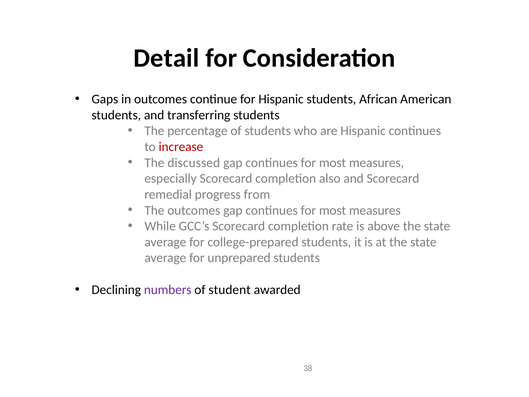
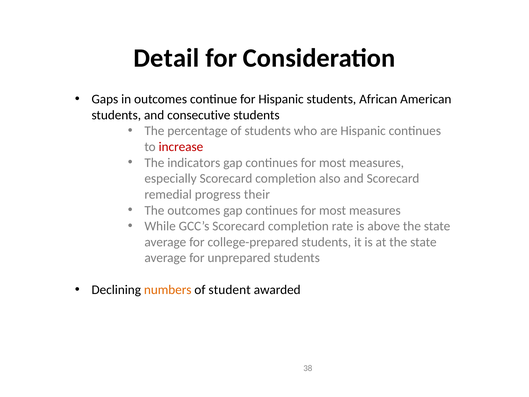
transferring: transferring -> consecutive (199, 115)
discussed: discussed -> indicators (194, 163)
from: from -> their (257, 194)
numbers colour: purple -> orange (168, 290)
